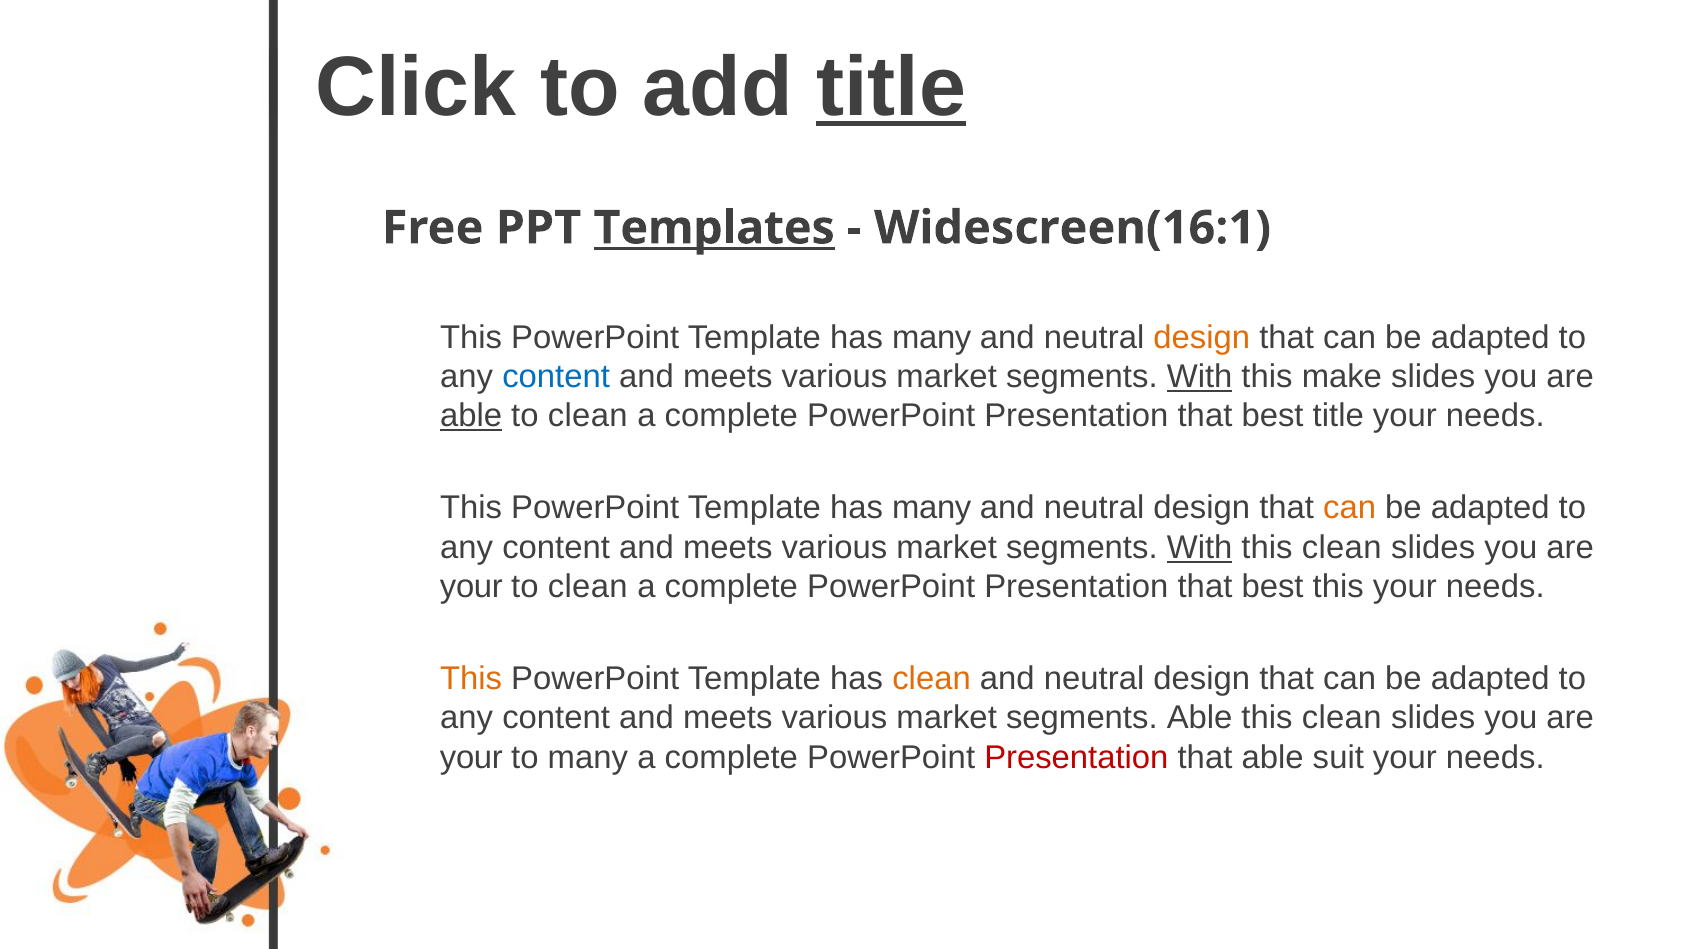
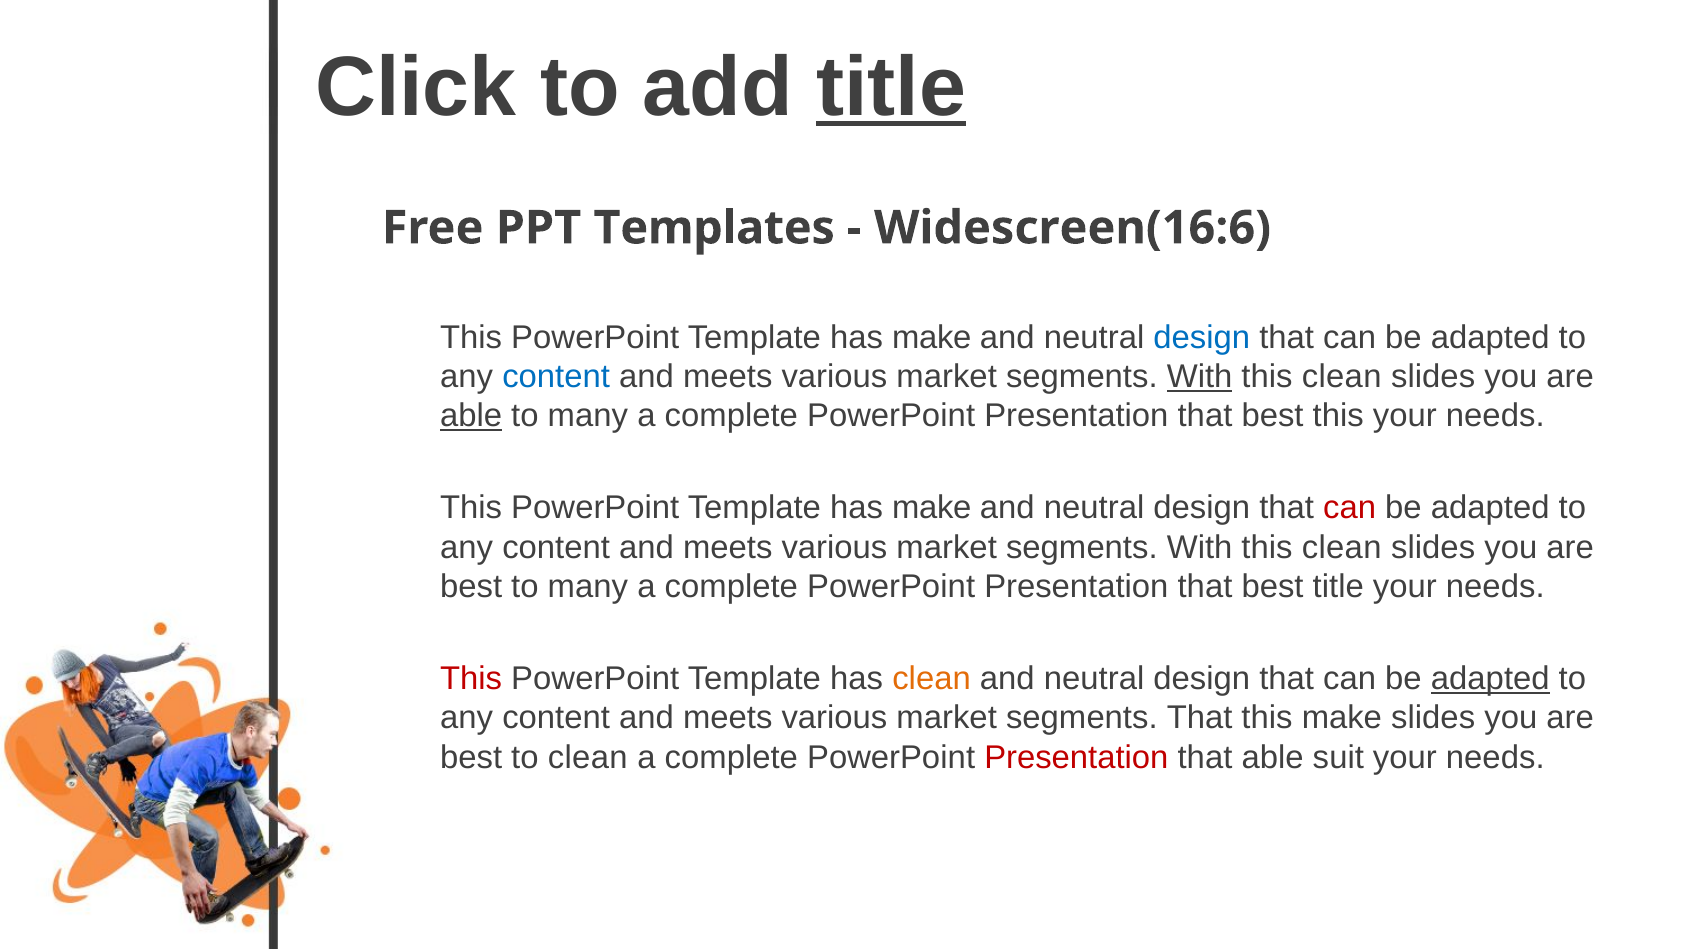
Templates underline: present -> none (714, 228)
Widescreen(16:1: Widescreen(16:1 -> Widescreen(16:6 (1073, 228)
many: many -> make (932, 337)
design colour: orange -> blue (1202, 337)
make: make -> clean (1342, 377)
clean: clean -> many (588, 416)
best title: title -> this (1338, 416)
many: many -> make (932, 508)
can colour: orange -> red (1350, 508)
With underline: present -> none (1200, 547)
your: your -> best (471, 587)
clean: clean -> many (588, 587)
best this: this -> title (1338, 587)
This colour: orange -> red (471, 679)
adapted underline: none -> present (1490, 679)
segments Able: Able -> That (1200, 718)
clean: clean -> make (1342, 718)
your: your -> best (471, 757)
to many: many -> clean (588, 757)
